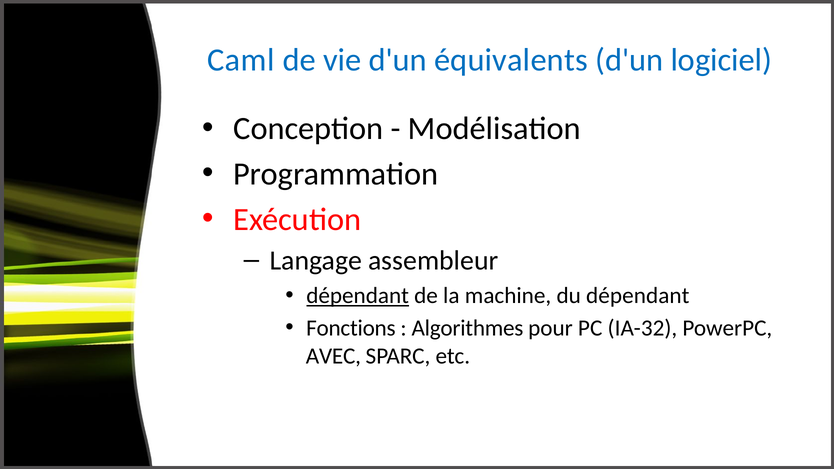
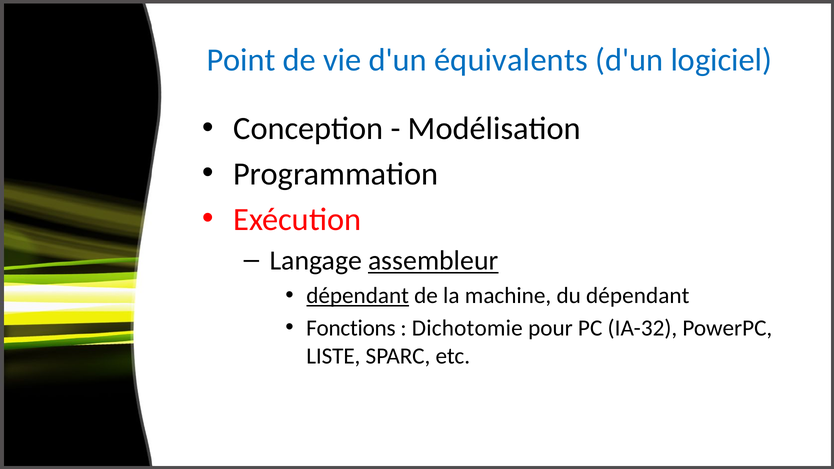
Caml: Caml -> Point (241, 60)
assembleur underline: none -> present (433, 261)
Algorithmes: Algorithmes -> Dichotomie (467, 328)
AVEC: AVEC -> LISTE (333, 356)
